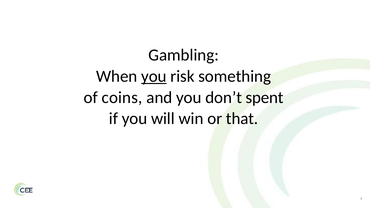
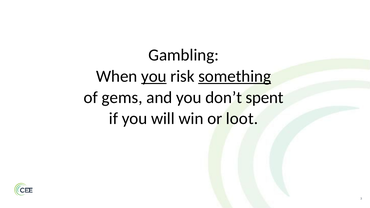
something underline: none -> present (235, 76)
coins: coins -> gems (122, 97)
that: that -> loot (242, 119)
